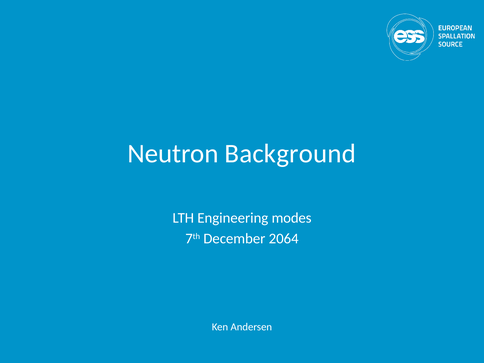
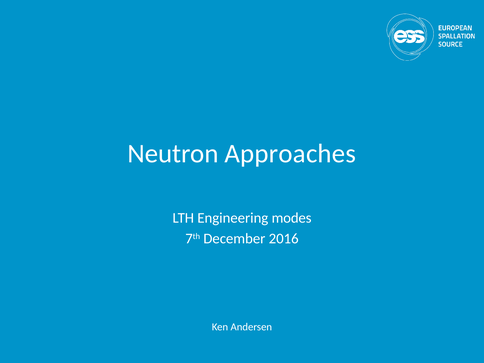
Background: Background -> Approaches (290, 154)
2064: 2064 -> 2016 (284, 239)
